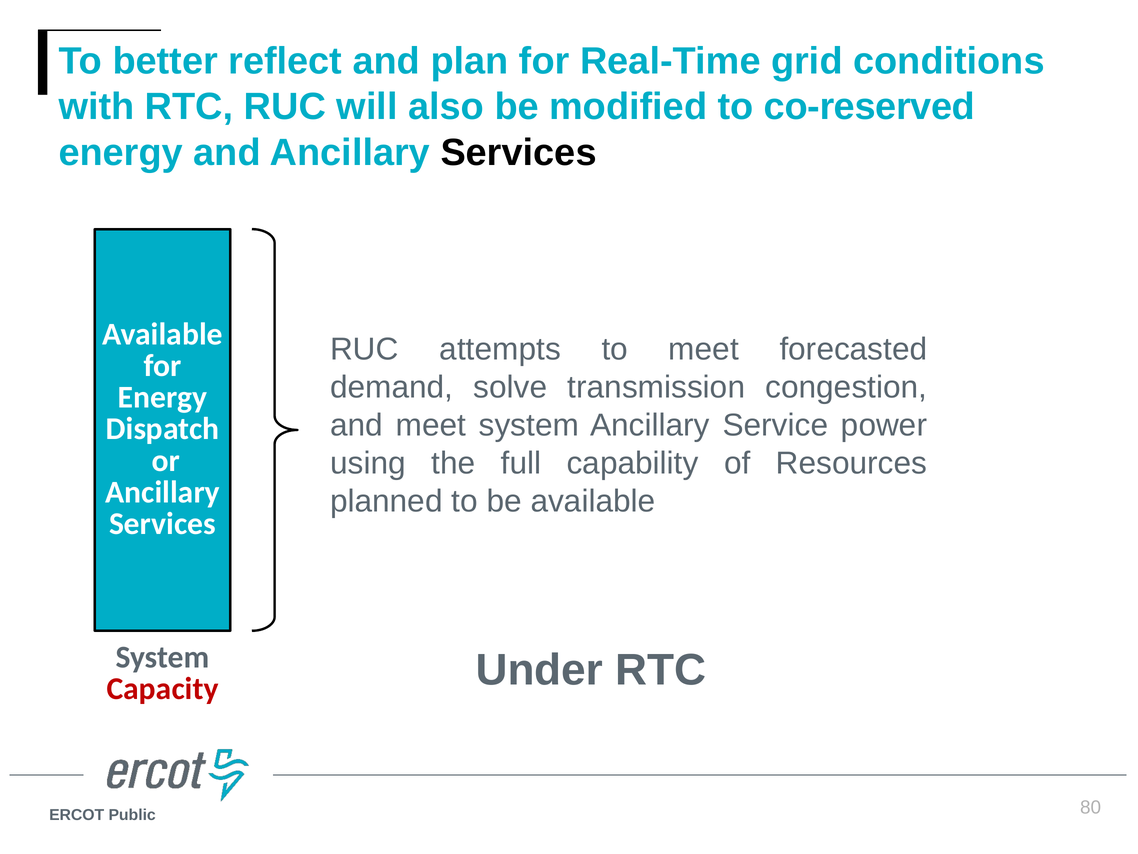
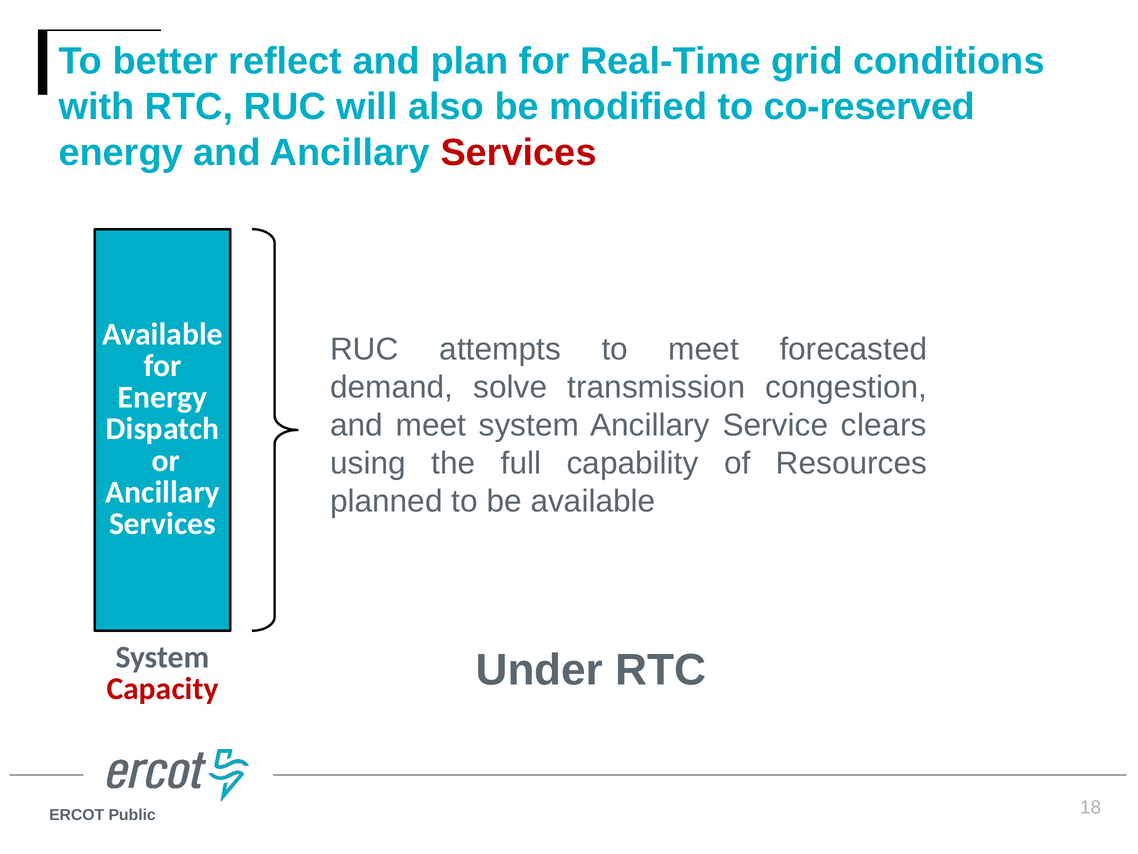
Services colour: black -> red (519, 152)
power: power -> clears (884, 425)
80: 80 -> 18 (1091, 807)
